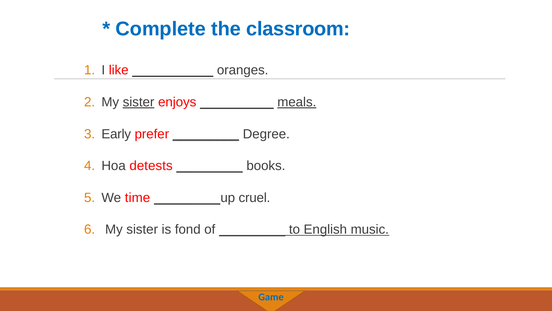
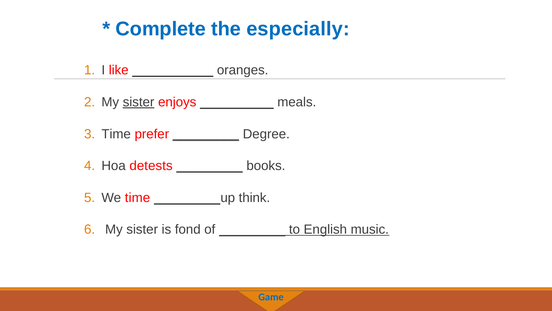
classroom: classroom -> especially (298, 29)
meals underline: present -> none (297, 102)
Early: Early -> Time (116, 134)
cruel: cruel -> think (254, 197)
